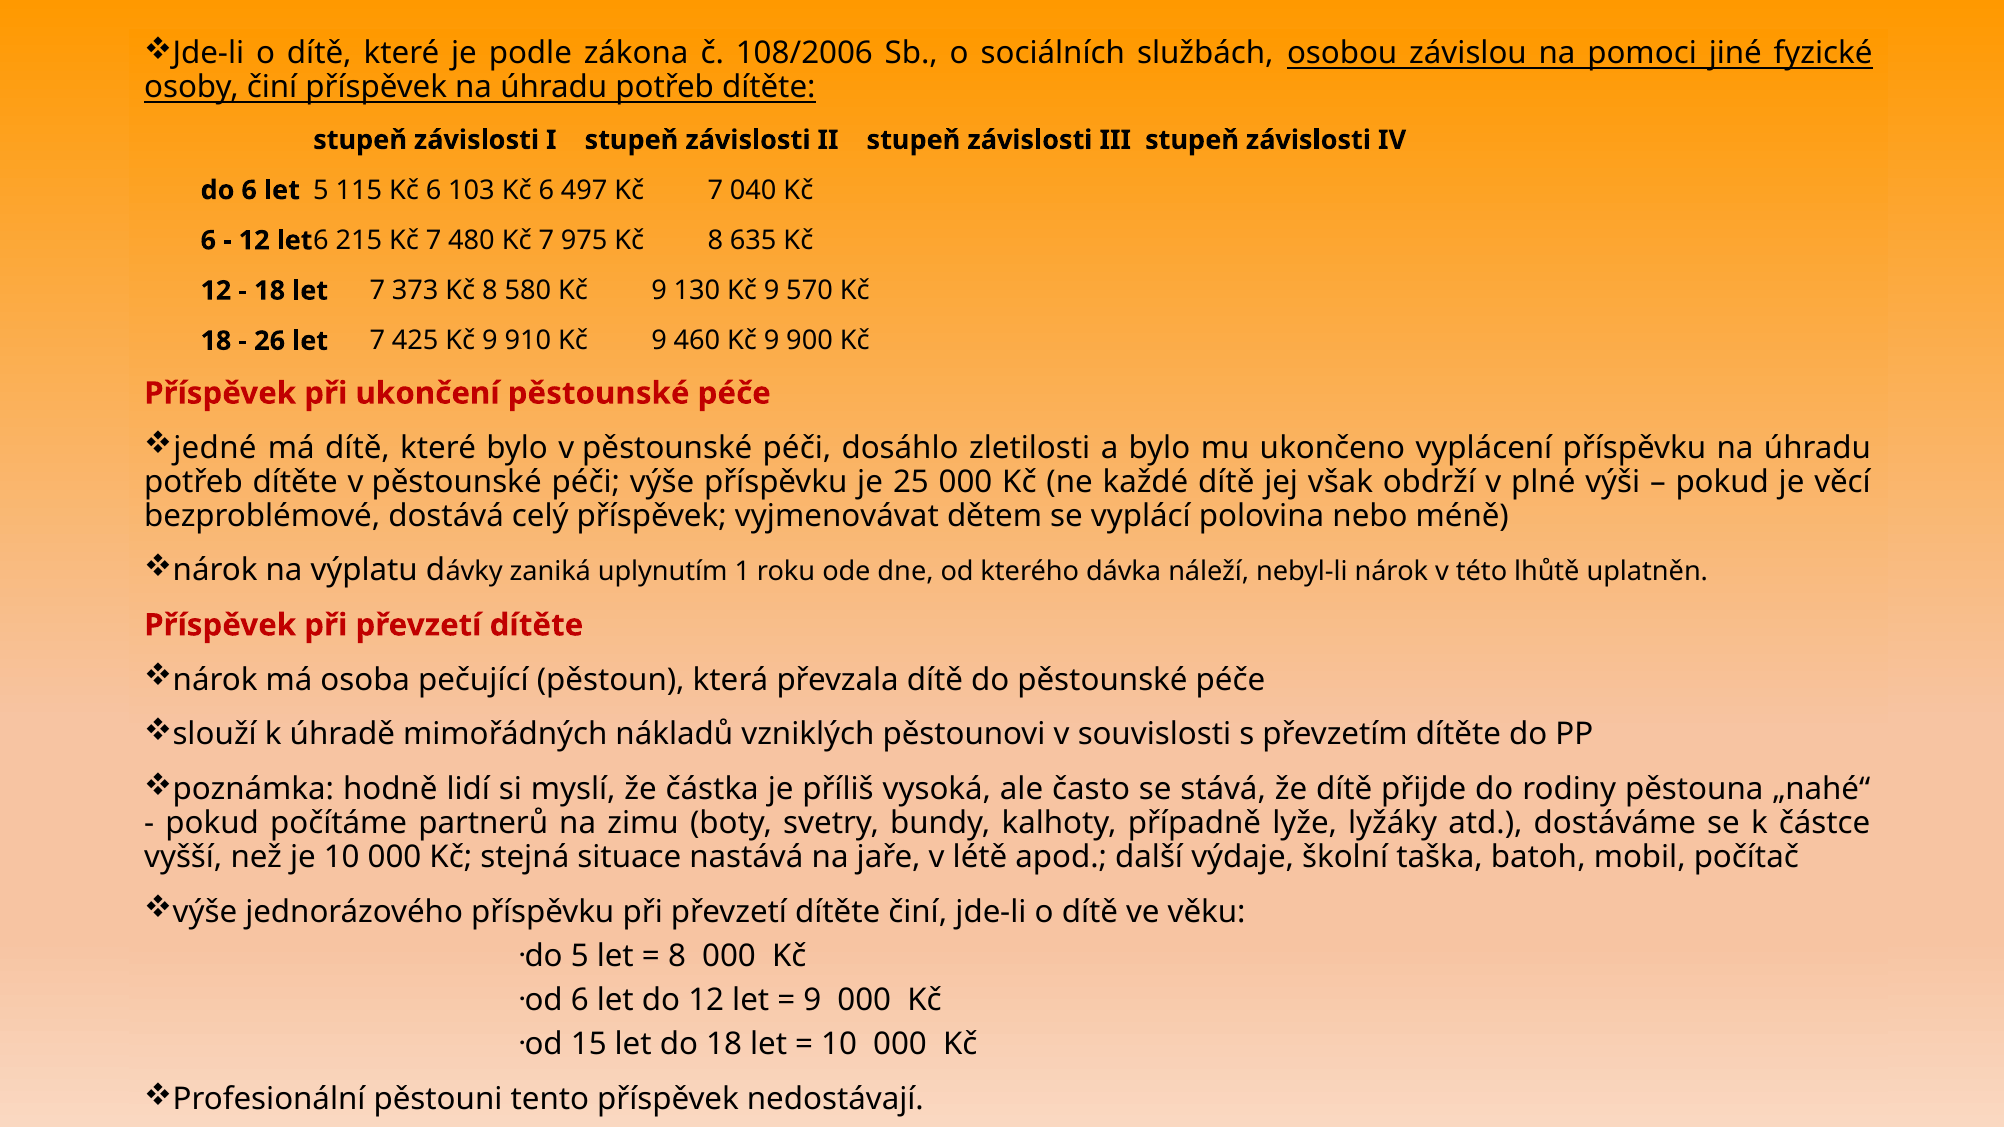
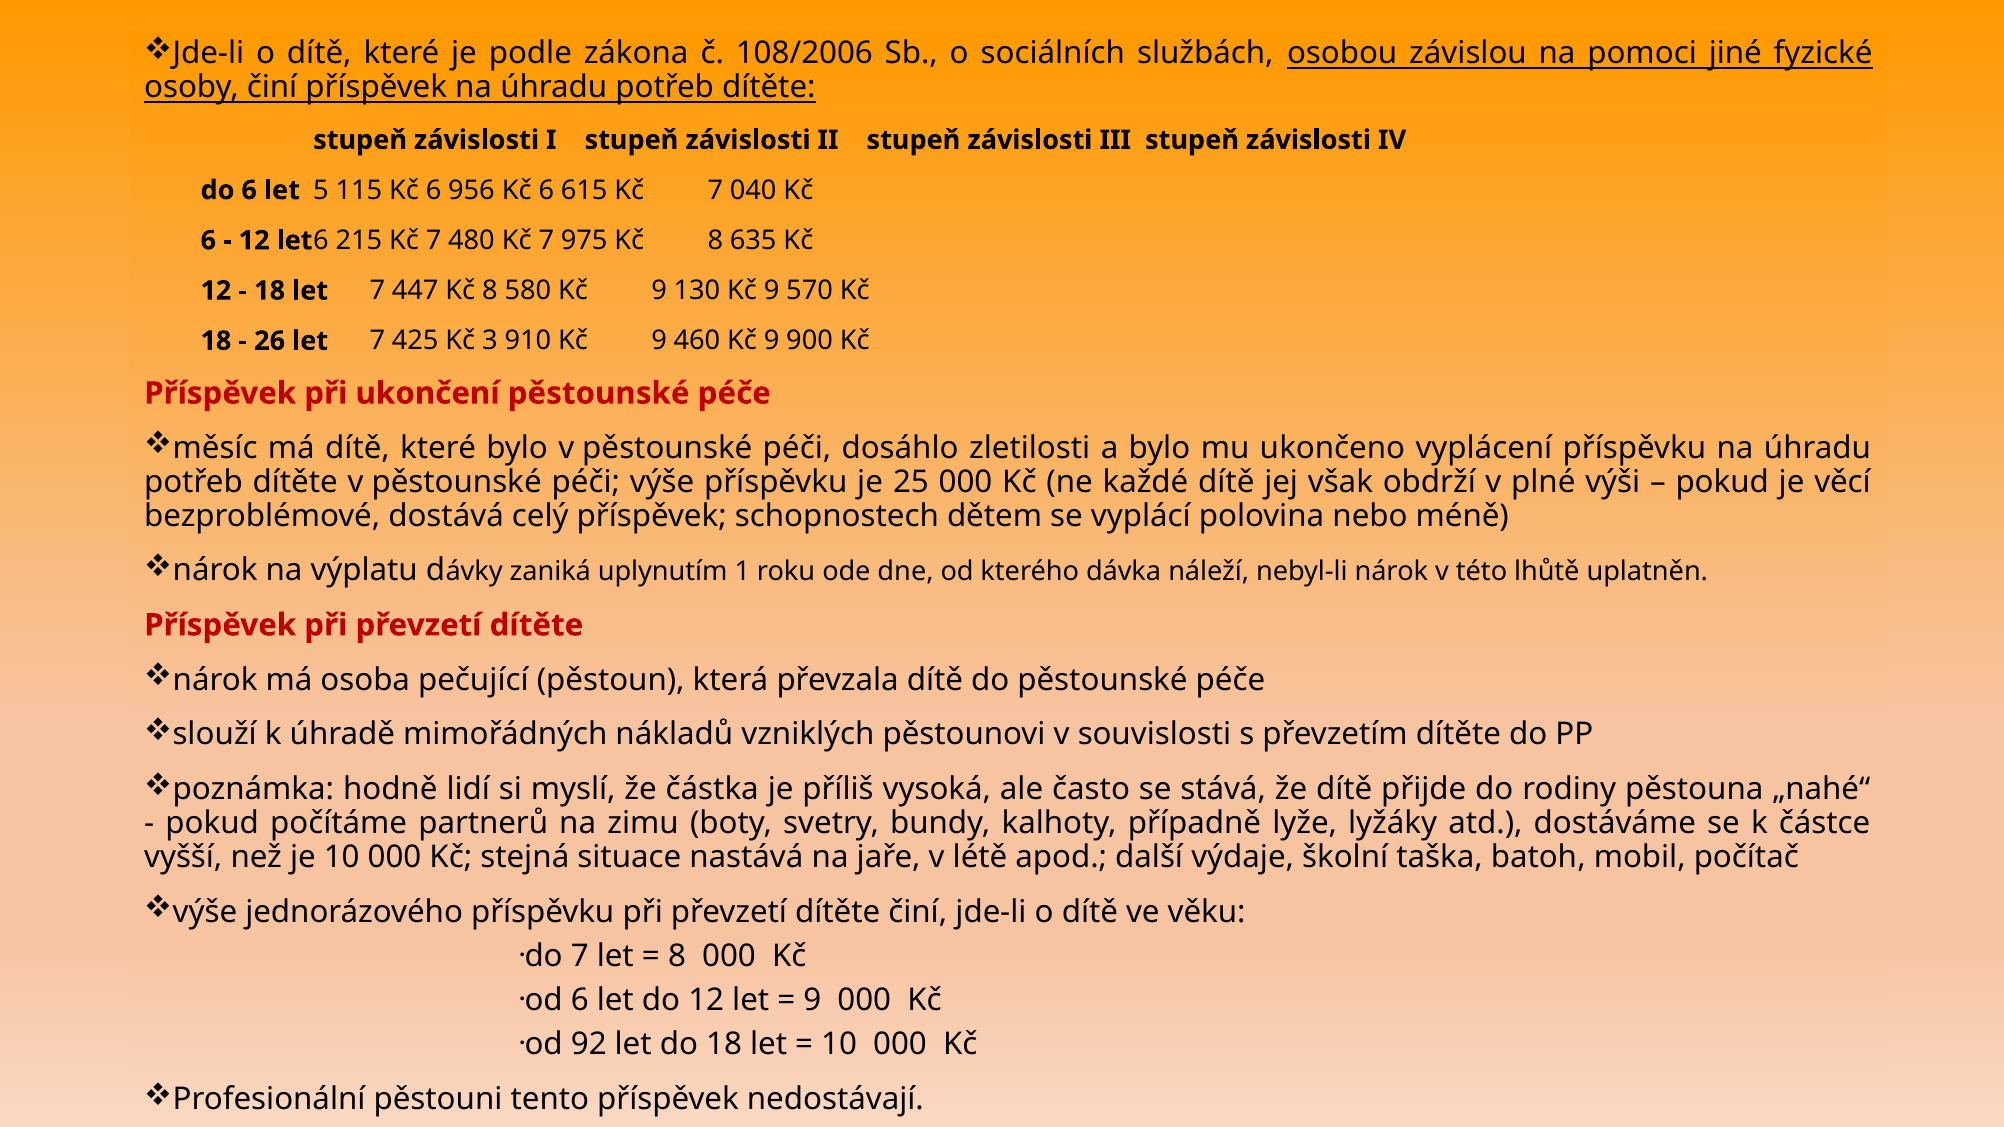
103: 103 -> 956 (471, 190)
497: 497 -> 615 (584, 190)
373: 373 -> 447 (415, 291)
425 Kč 9: 9 -> 3 (490, 341)
jedné: jedné -> měsíc (215, 448)
vyjmenovávat: vyjmenovávat -> schopnostech (837, 516)
do 5: 5 -> 7 (580, 956)
15: 15 -> 92 (589, 1045)
